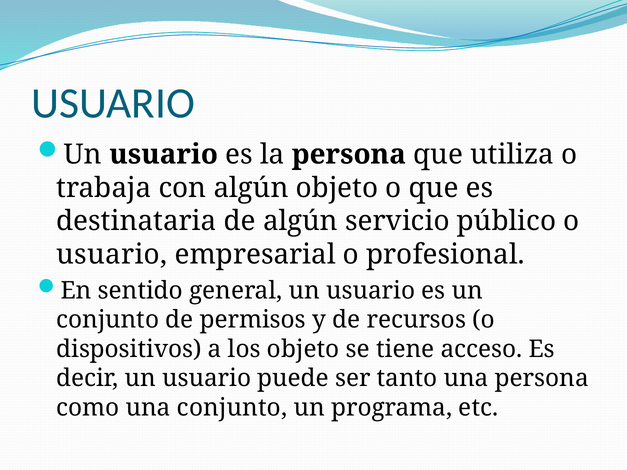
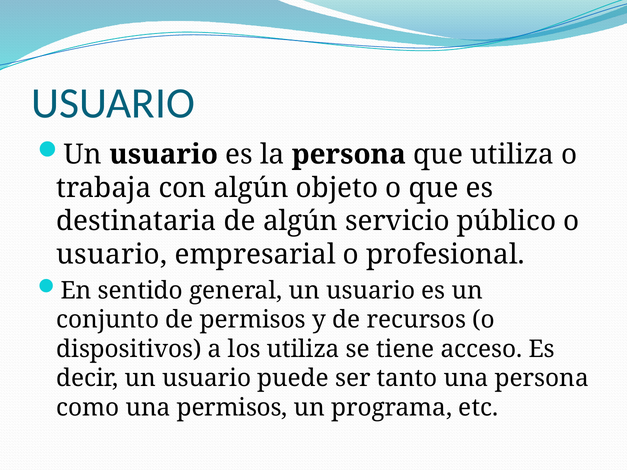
los objeto: objeto -> utiliza (303, 349)
una conjunto: conjunto -> permisos (232, 408)
